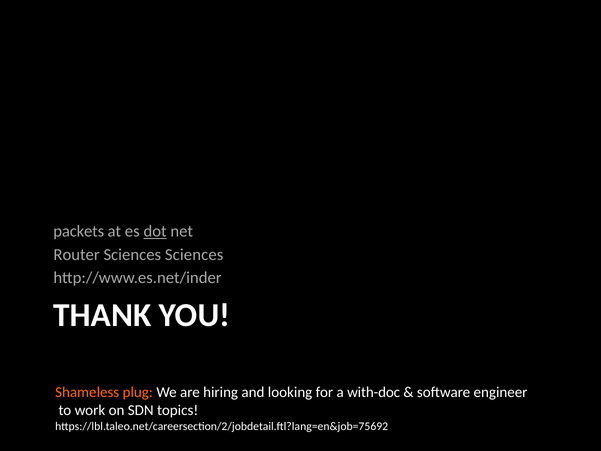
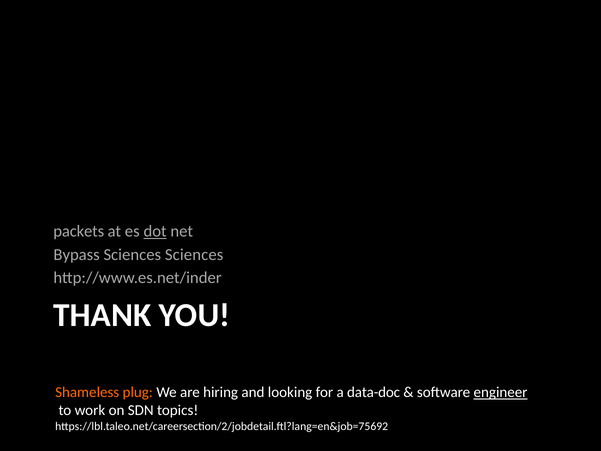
Router: Router -> Bypass (77, 254)
with-doc: with-doc -> data-doc (374, 392)
engineer underline: none -> present (501, 392)
